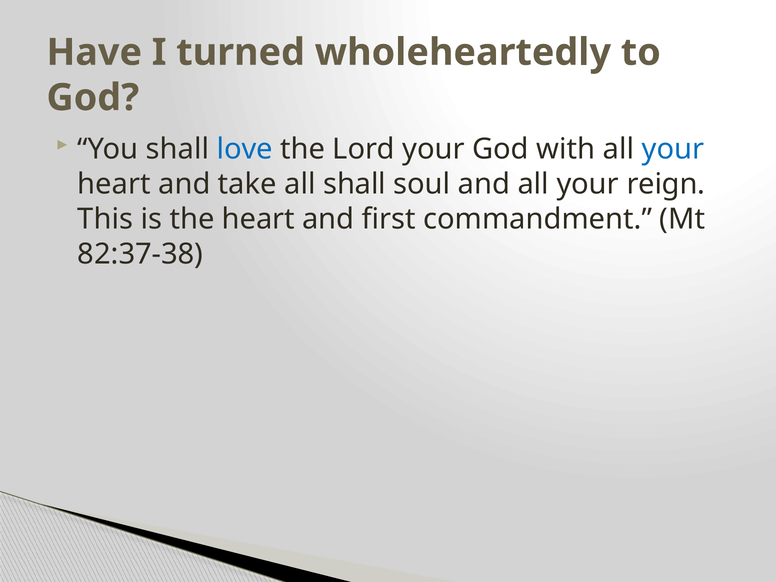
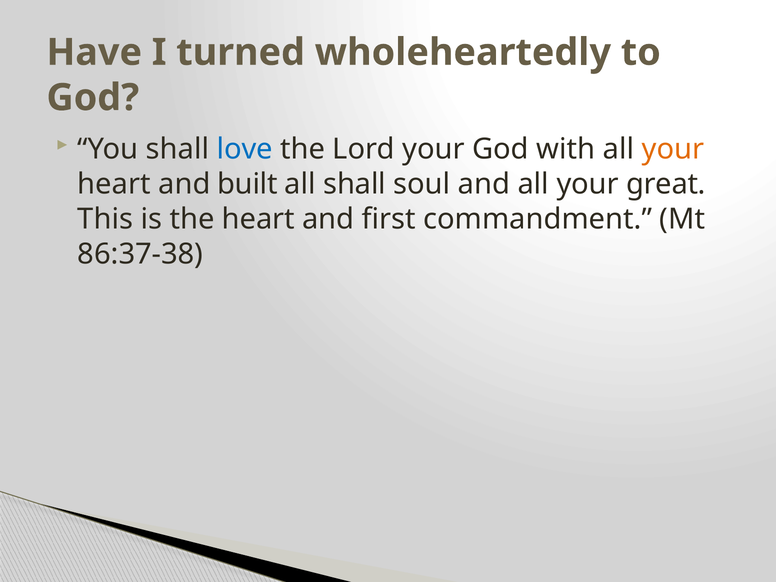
your colour: blue -> orange (673, 149)
take: take -> built (248, 184)
reign: reign -> great (666, 184)
82:37-38: 82:37-38 -> 86:37-38 (140, 254)
